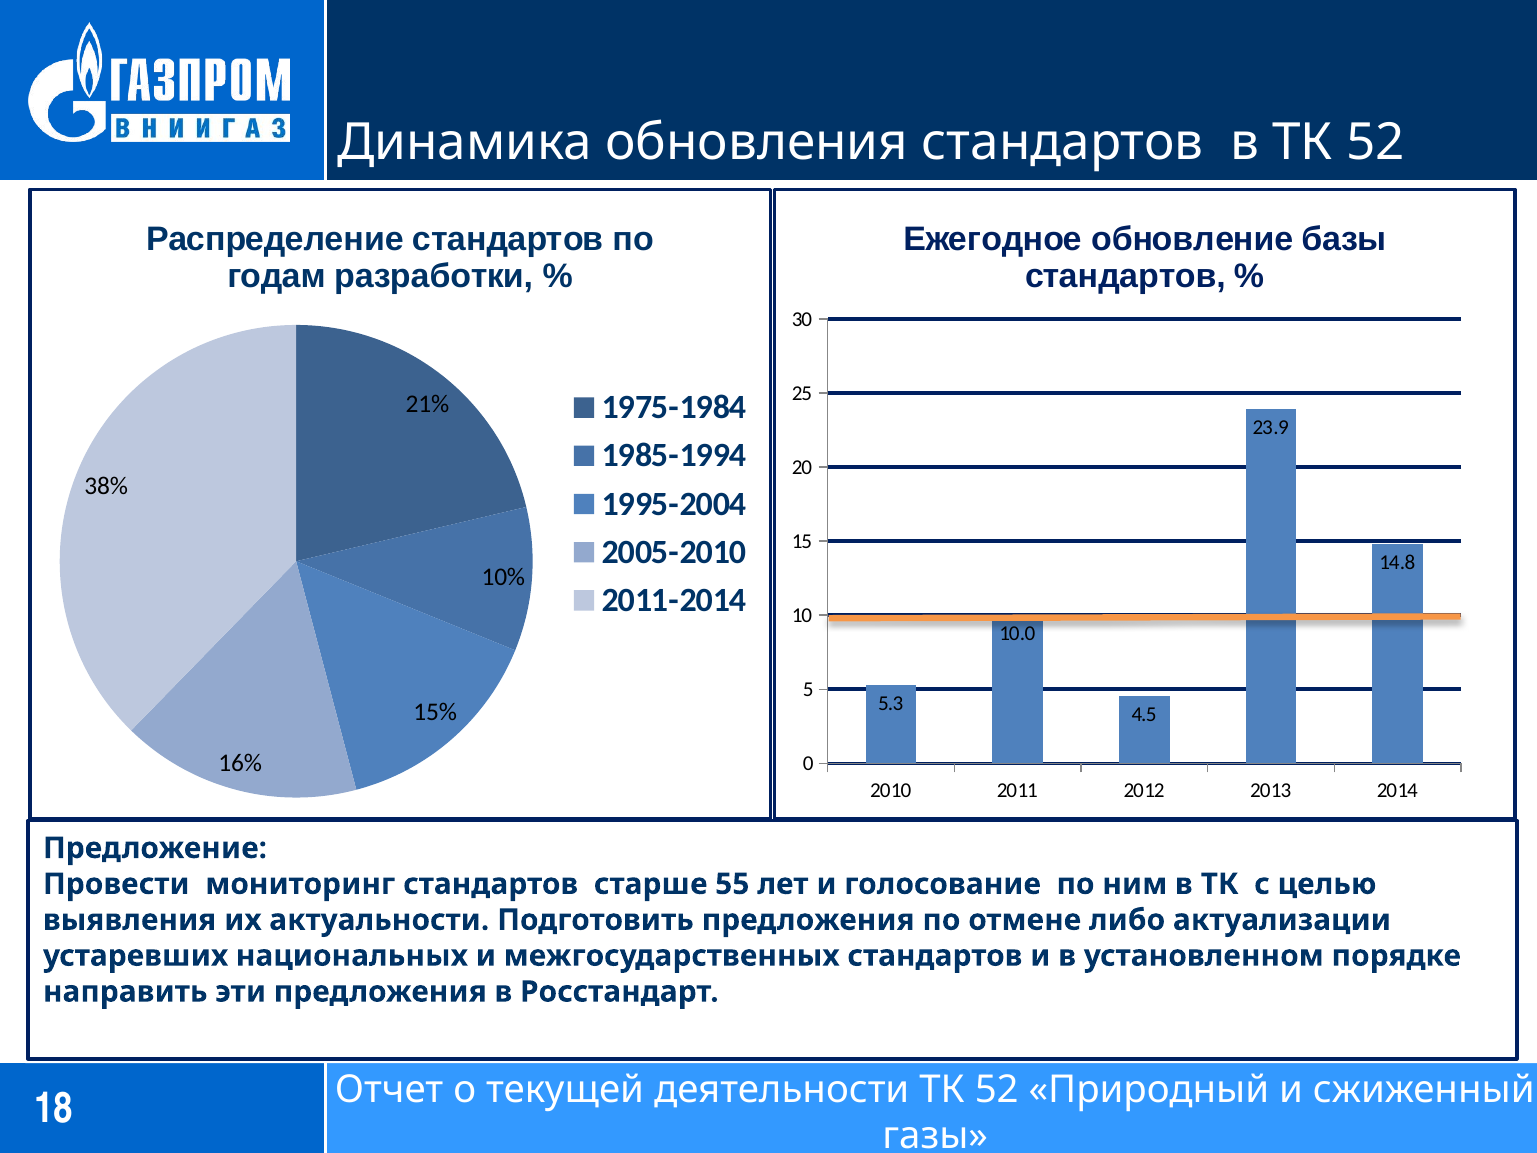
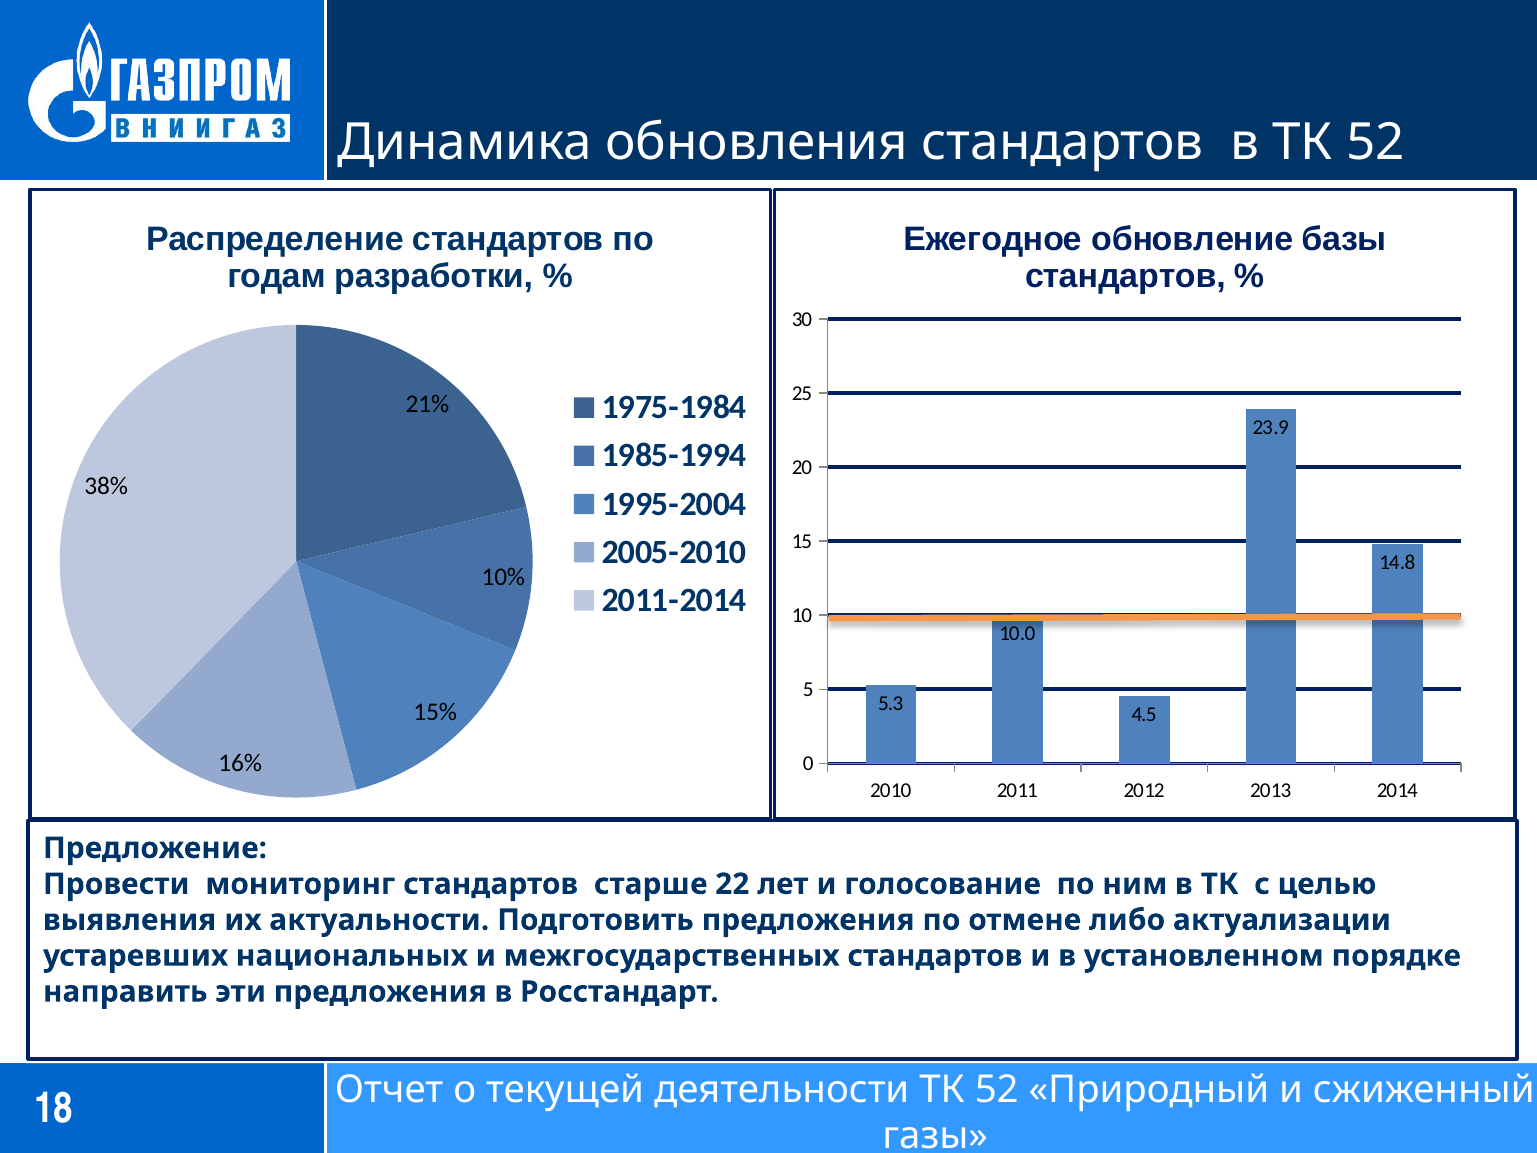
55: 55 -> 22 (732, 884)
